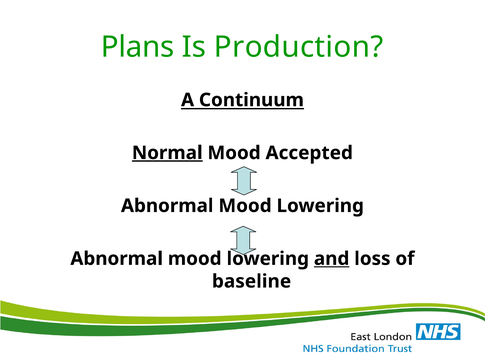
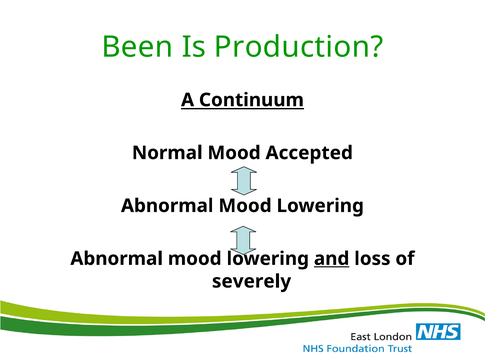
Plans: Plans -> Been (137, 47)
Normal underline: present -> none (167, 153)
baseline: baseline -> severely (252, 281)
